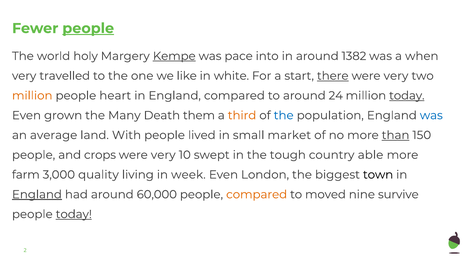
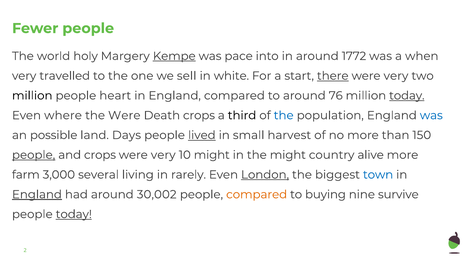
people underline: present -> none (88, 28)
1382: 1382 -> 1772 (354, 56)
like: like -> sell (187, 76)
million colour: orange -> black (32, 96)
24: 24 -> 76 (336, 96)
grown: grown -> where (63, 115)
the Many: Many -> Were (124, 115)
Death them: them -> crops (199, 115)
third colour: orange -> black (242, 115)
average: average -> possible (54, 135)
With: With -> Days (127, 135)
lived underline: none -> present (202, 135)
market: market -> harvest (289, 135)
than underline: present -> none (396, 135)
people underline: none -> present (34, 155)
10 swept: swept -> might (212, 155)
the tough: tough -> might (288, 155)
able: able -> alive (371, 155)
quality: quality -> several (99, 175)
week: week -> rarely (189, 175)
London underline: none -> present (265, 175)
town colour: black -> blue (378, 175)
60,000: 60,000 -> 30,002 (157, 194)
moved: moved -> buying (325, 194)
